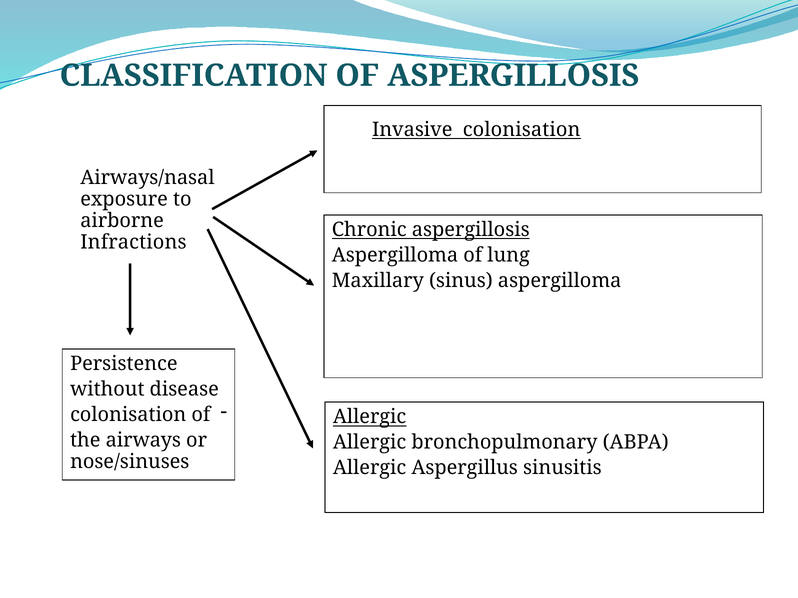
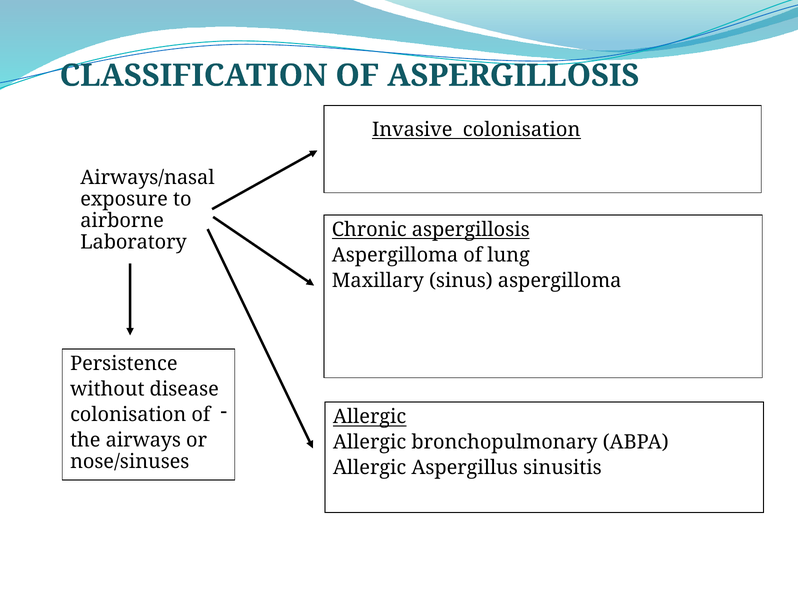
Infractions: Infractions -> Laboratory (134, 242)
